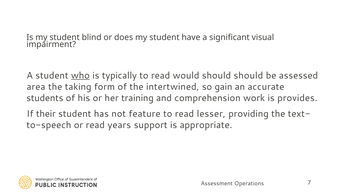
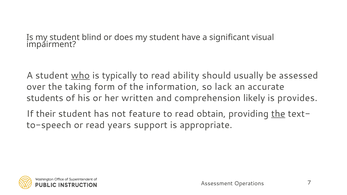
would: would -> ability (186, 76)
should should: should -> usually (248, 76)
area: area -> over (36, 87)
intertwined: intertwined -> information (173, 87)
gain: gain -> lack (223, 87)
training: training -> written (137, 98)
work: work -> likely (254, 98)
lesser: lesser -> obtain (211, 114)
the underline: none -> present (278, 114)
